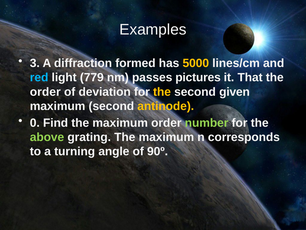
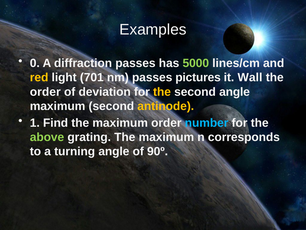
3: 3 -> 0 (35, 63)
diffraction formed: formed -> passes (135, 63)
5000 colour: yellow -> light green (196, 63)
red colour: light blue -> yellow (39, 77)
779: 779 -> 701 (92, 77)
That: That -> Wall (250, 77)
second given: given -> angle (235, 92)
0: 0 -> 1 (35, 123)
number colour: light green -> light blue (207, 123)
